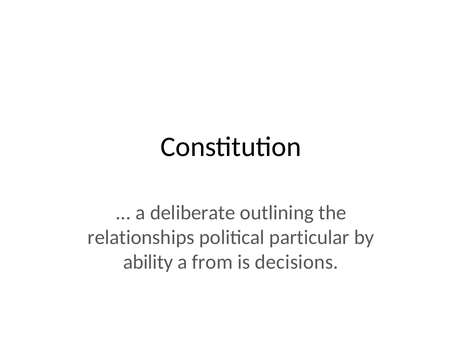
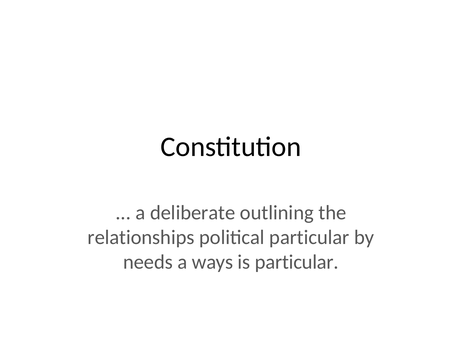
ability: ability -> needs (148, 262)
from: from -> ways (212, 262)
is decisions: decisions -> particular (297, 262)
